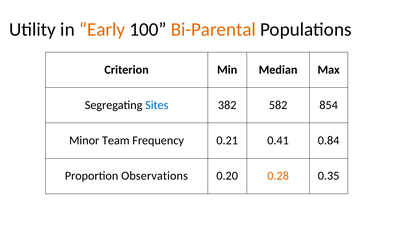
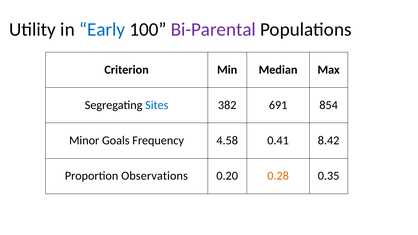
Early colour: orange -> blue (102, 29)
Bi-Parental colour: orange -> purple (213, 29)
582: 582 -> 691 (278, 105)
Team: Team -> Goals (116, 141)
0.21: 0.21 -> 4.58 (227, 141)
0.84: 0.84 -> 8.42 (329, 141)
